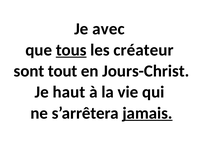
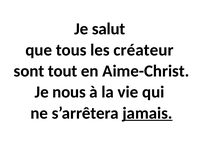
avec: avec -> salut (109, 29)
tous underline: present -> none (71, 50)
Jours-Christ: Jours-Christ -> Aime-Christ (146, 71)
haut: haut -> nous (69, 92)
